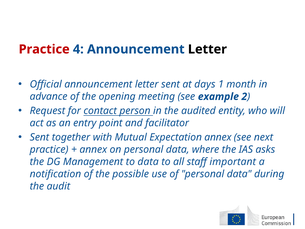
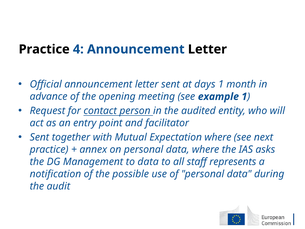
Practice colour: red -> black (44, 49)
example 2: 2 -> 1 (244, 96)
Expectation annex: annex -> where (218, 137)
important: important -> represents (233, 162)
